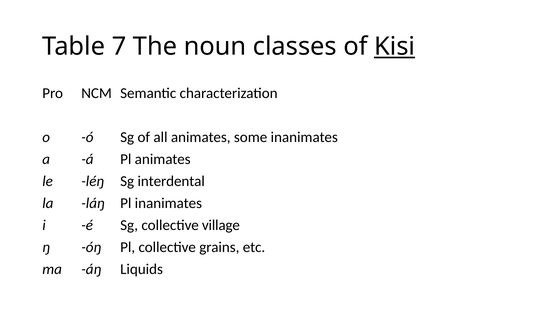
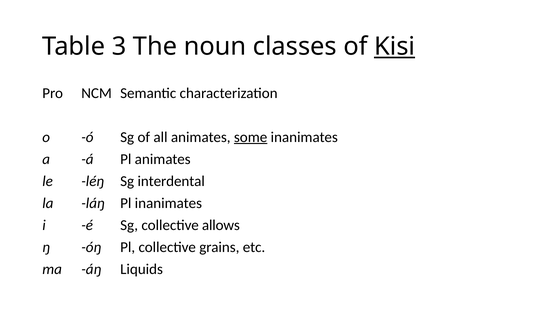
7: 7 -> 3 (119, 47)
some underline: none -> present (251, 137)
village: village -> allows (221, 225)
